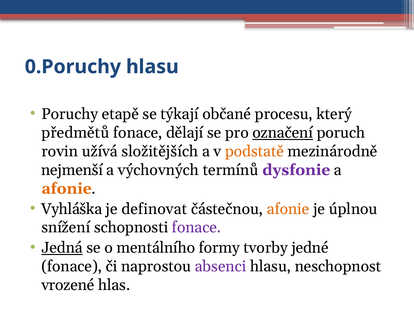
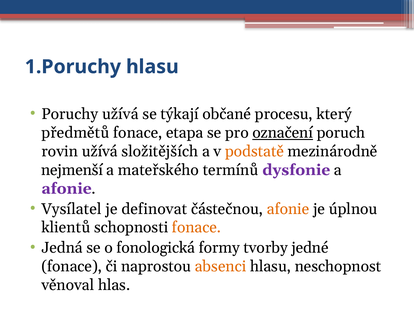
0.Poruchy: 0.Poruchy -> 1.Poruchy (73, 67)
Poruchy etapě: etapě -> užívá (120, 114)
dělají: dělají -> etapa (185, 133)
výchovných: výchovných -> mateřského (158, 170)
afonie colour: orange -> purple (67, 189)
Vyhláška: Vyhláška -> Vysílatel (72, 209)
snížení: snížení -> klientů (66, 228)
fonace colour: purple -> orange (197, 228)
Jedná underline: present -> none (62, 248)
mentálního: mentálního -> fonologická (156, 248)
absenci colour: purple -> orange (221, 267)
vrozené: vrozené -> věnoval (68, 286)
